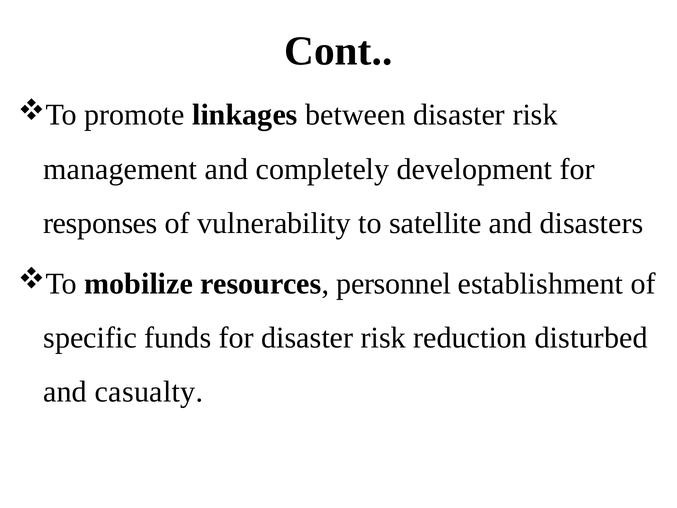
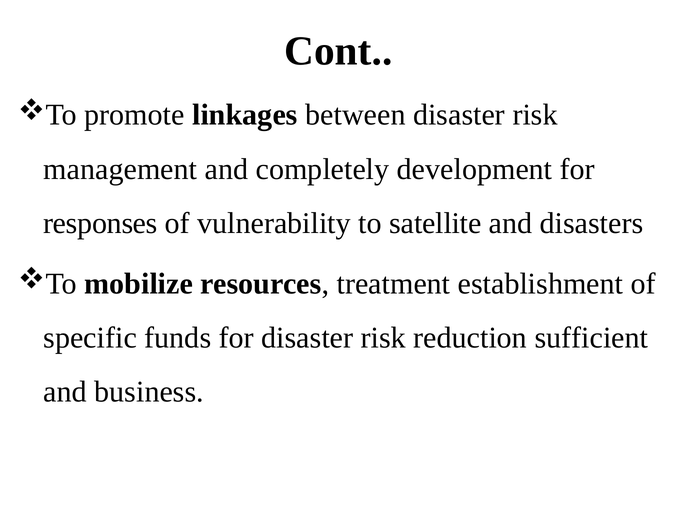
personnel: personnel -> treatment (393, 283)
disturbed: disturbed -> sufficient (591, 338)
casualty: casualty -> business (149, 392)
